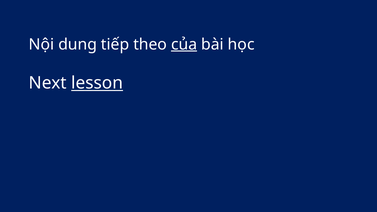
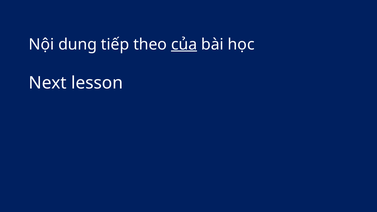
lesson underline: present -> none (97, 83)
